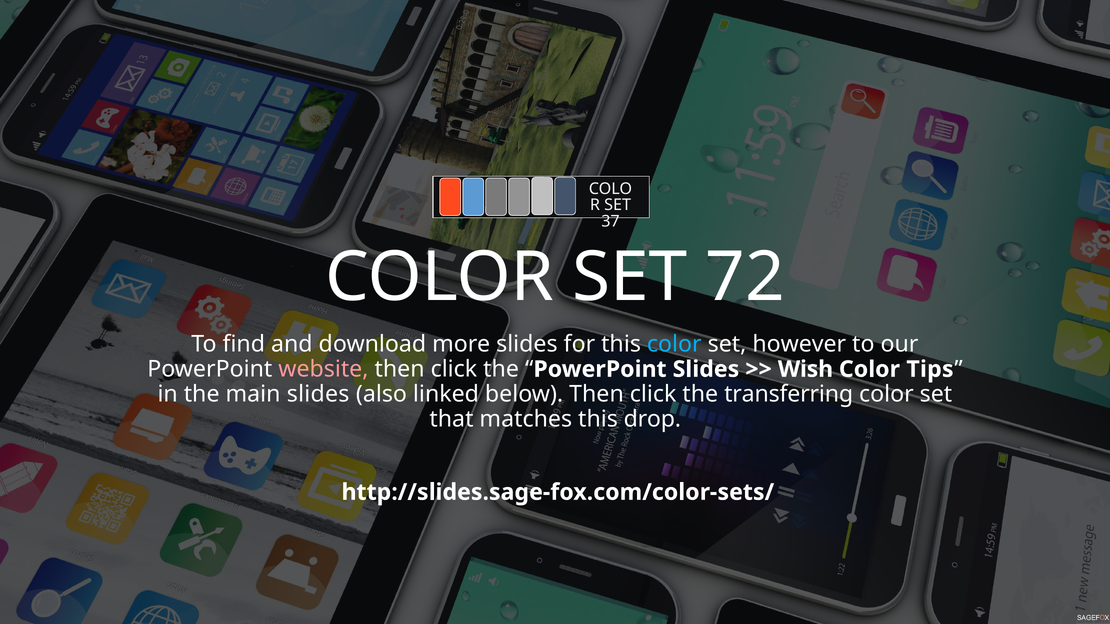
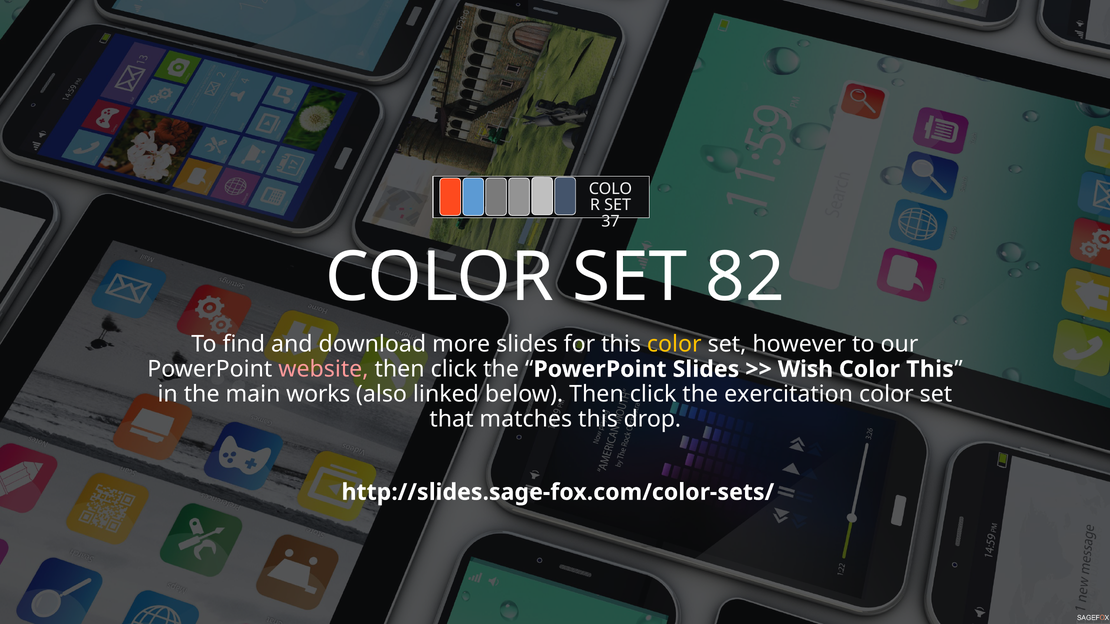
72: 72 -> 82 (745, 277)
color colour: light blue -> yellow (674, 344)
Color Tips: Tips -> This (930, 369)
main slides: slides -> works (318, 394)
transferring: transferring -> exercitation (789, 394)
